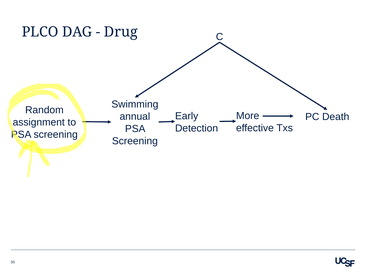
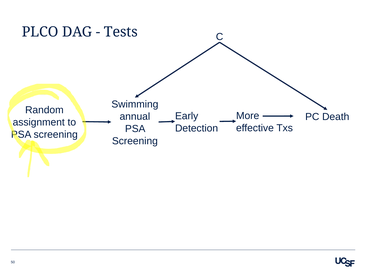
Drug: Drug -> Tests (121, 32)
